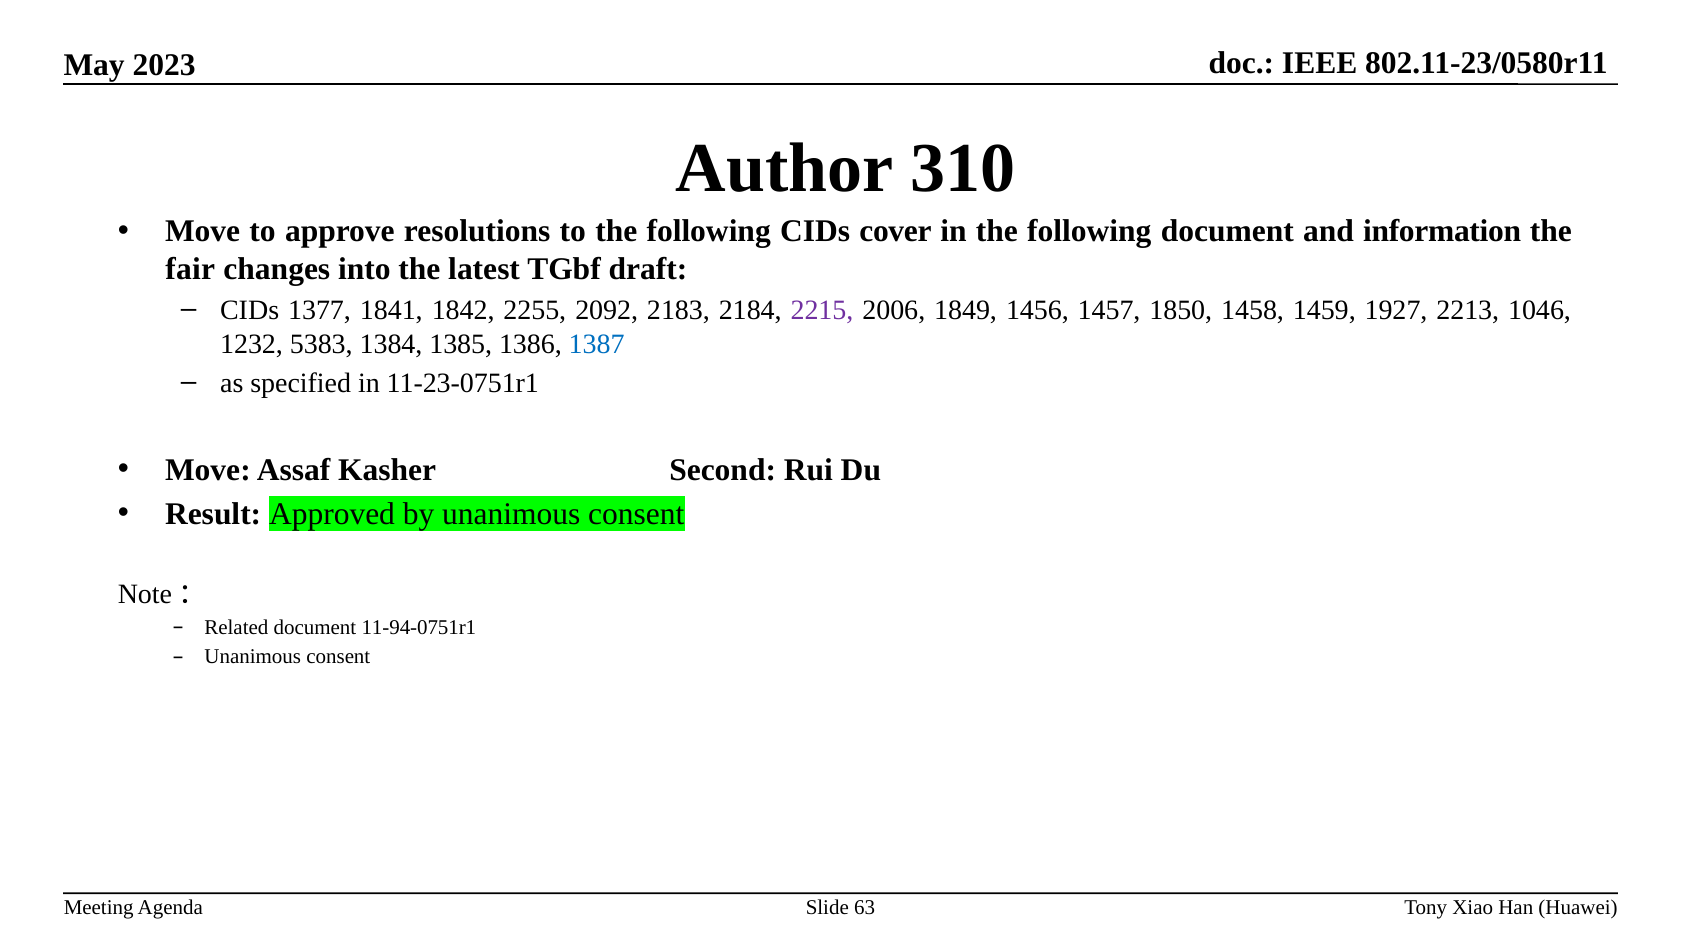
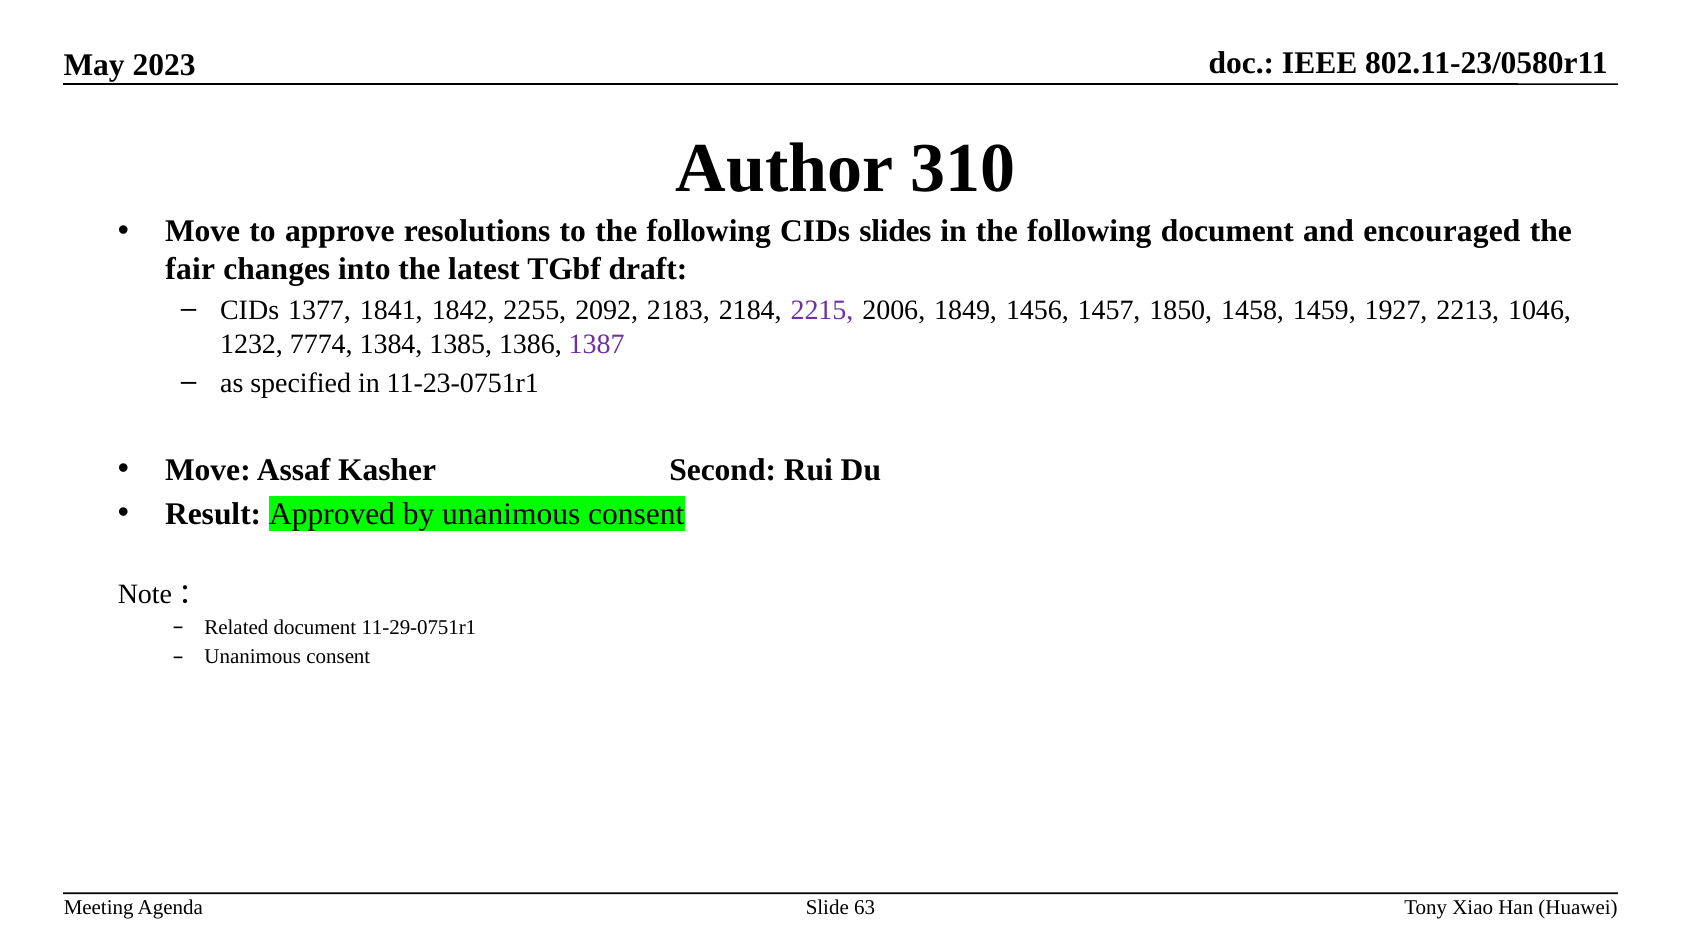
cover: cover -> slides (895, 231)
information: information -> encouraged (1442, 231)
5383: 5383 -> 7774 (321, 344)
1387 colour: blue -> purple (597, 344)
11-94-0751r1: 11-94-0751r1 -> 11-29-0751r1 (419, 627)
